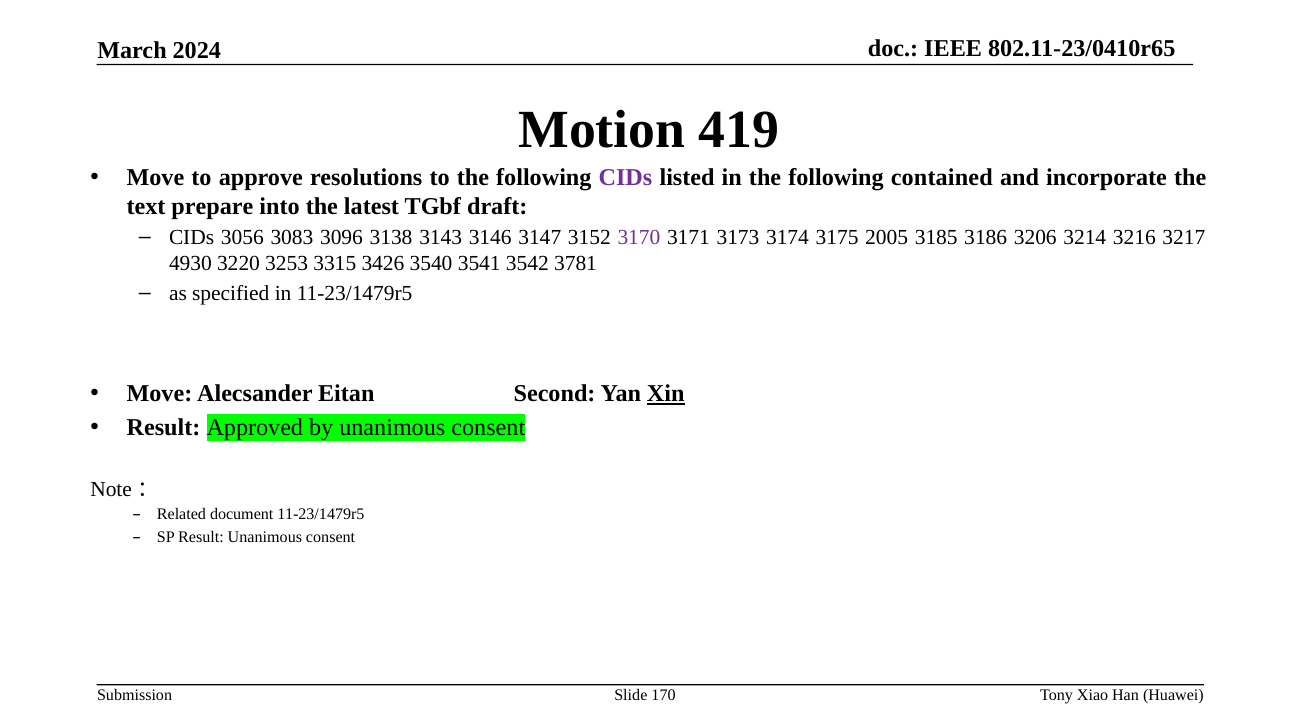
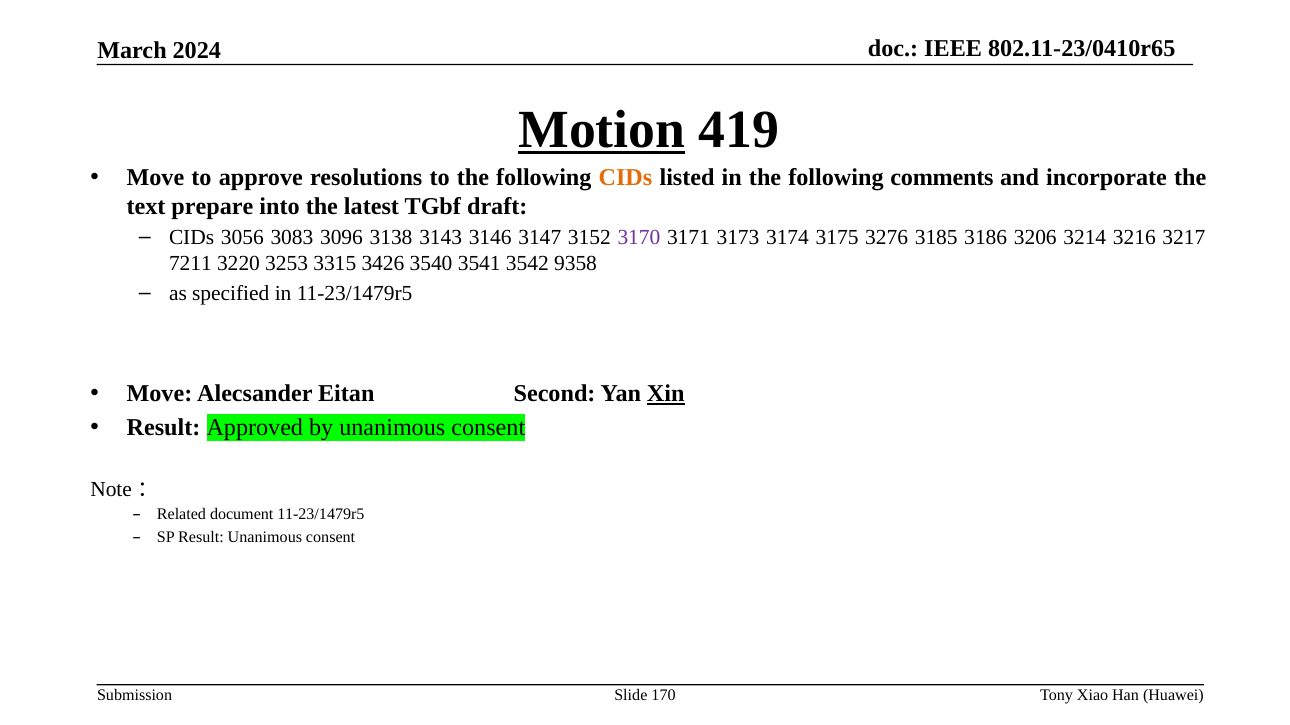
Motion underline: none -> present (602, 130)
CIDs colour: purple -> orange (625, 177)
contained: contained -> comments (942, 177)
2005: 2005 -> 3276 (887, 238)
4930: 4930 -> 7211 (190, 264)
3781: 3781 -> 9358 (576, 264)
